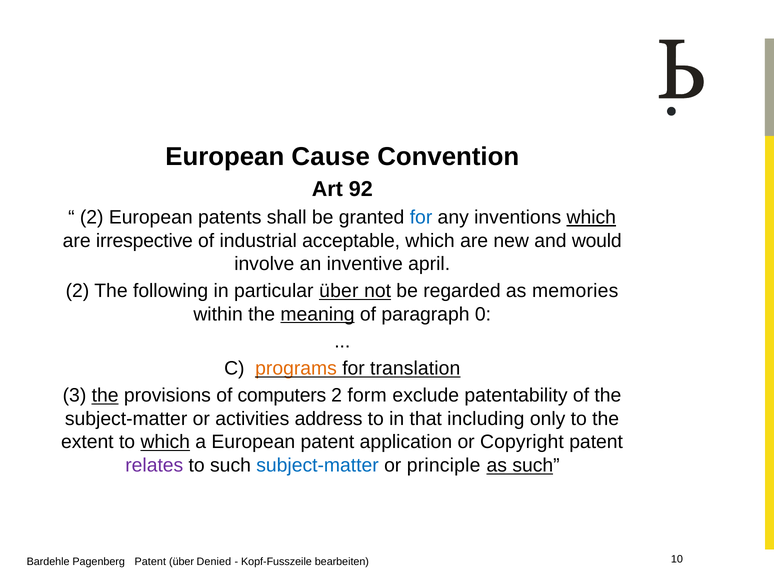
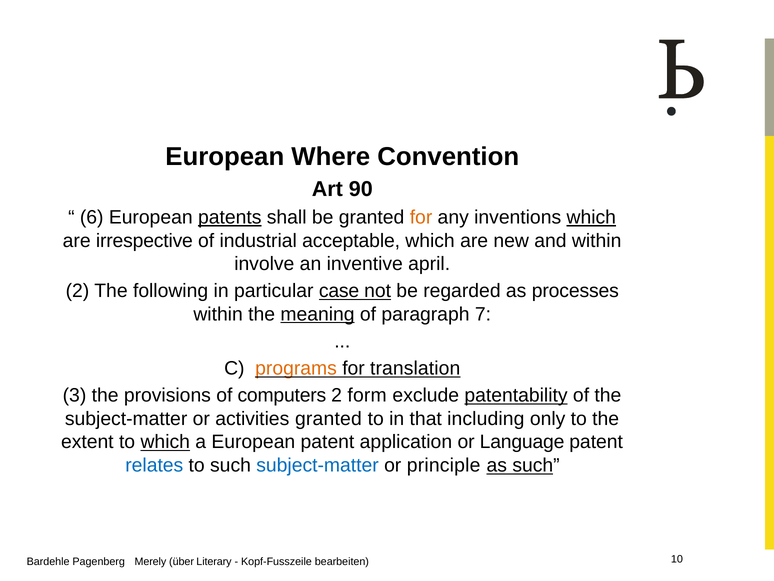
Cause: Cause -> Where (331, 157)
92: 92 -> 90 (361, 189)
2: 2 -> 6 (92, 217)
patents underline: none -> present (230, 217)
for colour: blue -> orange (421, 217)
and would: would -> within (597, 240)
particular über: über -> case (339, 291)
memories: memories -> processes (575, 291)
0: 0 -> 7 (483, 314)
the underline: present -> none (105, 395)
patentability underline: none -> present (516, 395)
activities address: address -> granted (328, 418)
Copyright: Copyright -> Language (522, 442)
relates colour: purple -> blue (154, 465)
Pagenberg Patent: Patent -> Merely (150, 561)
Denied: Denied -> Literary (214, 561)
